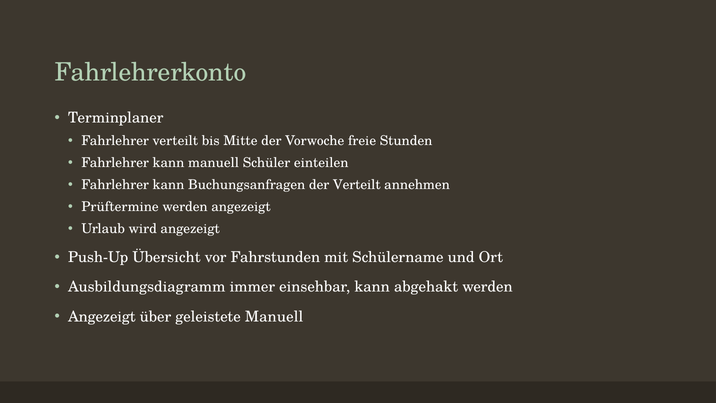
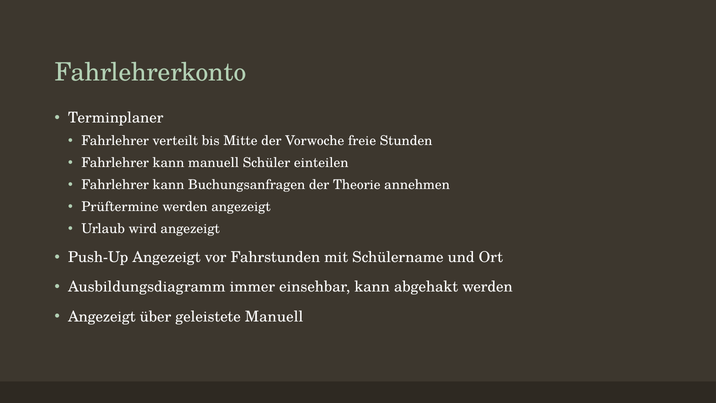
der Verteilt: Verteilt -> Theorie (357, 185)
Push-Up Übersicht: Übersicht -> Angezeigt (167, 257)
